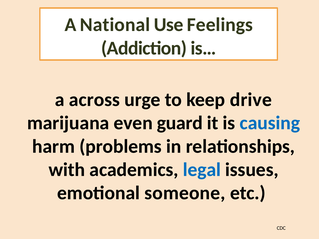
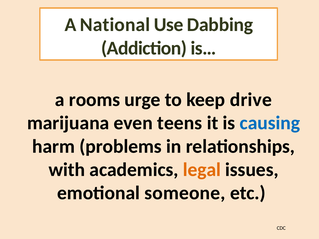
Feelings: Feelings -> Dabbing (220, 25)
across: across -> rooms (95, 100)
guard: guard -> teens (180, 123)
legal colour: blue -> orange (202, 170)
